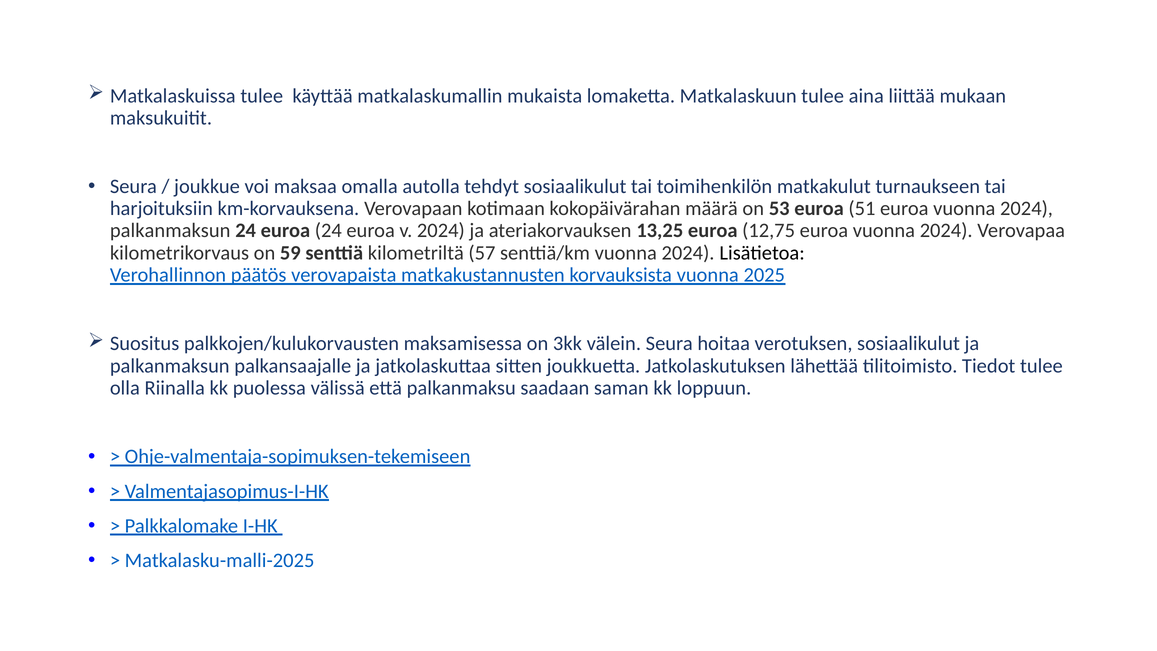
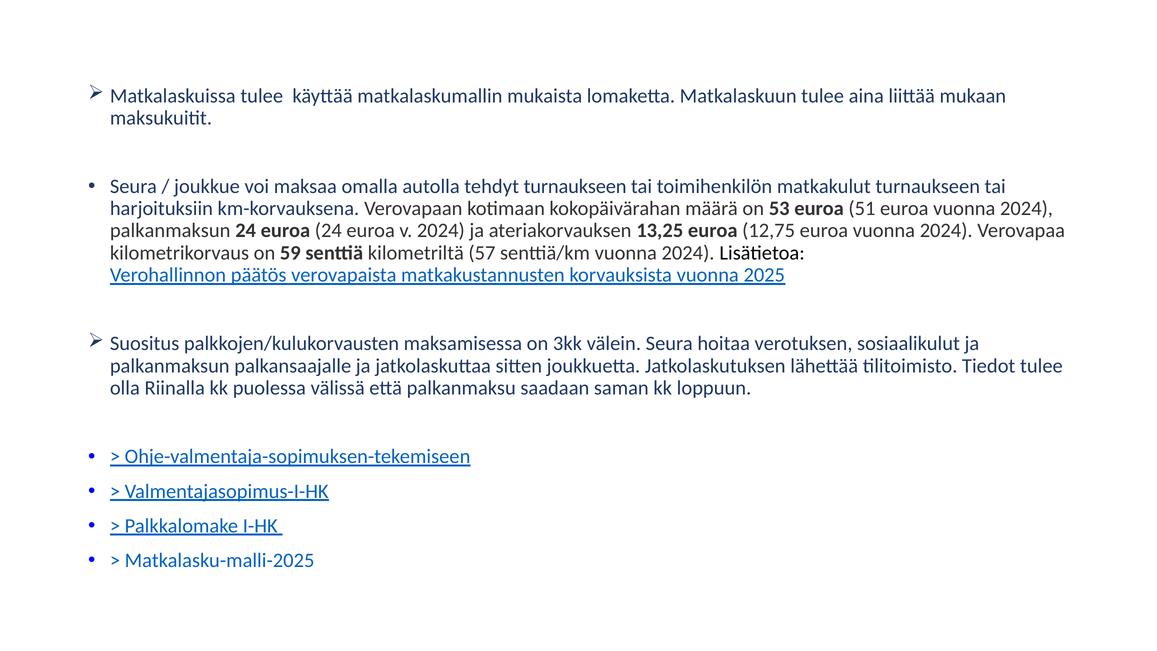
tehdyt sosiaalikulut: sosiaalikulut -> turnaukseen (575, 186)
